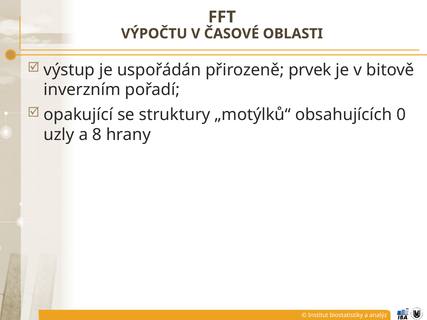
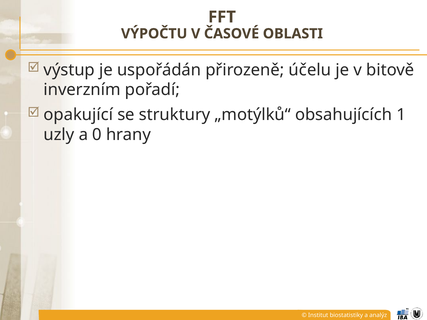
prvek: prvek -> účelu (310, 70)
0: 0 -> 1 (401, 115)
8: 8 -> 0 (97, 135)
